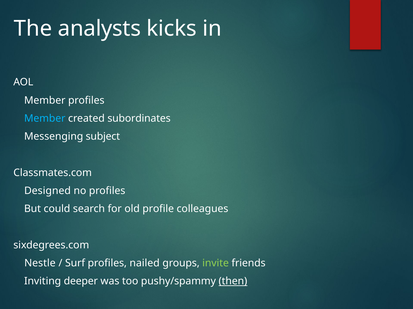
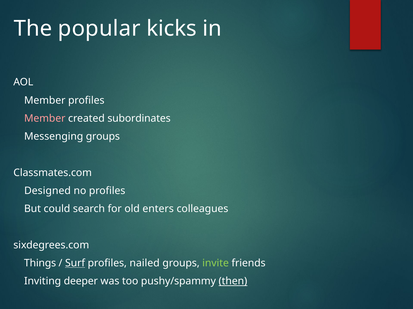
analysts: analysts -> popular (99, 29)
Member colour: light blue -> pink (45, 119)
Messenging subject: subject -> groups (103, 137)
profile: profile -> enters (158, 209)
Nestle: Nestle -> Things (40, 264)
Surf underline: none -> present (75, 264)
